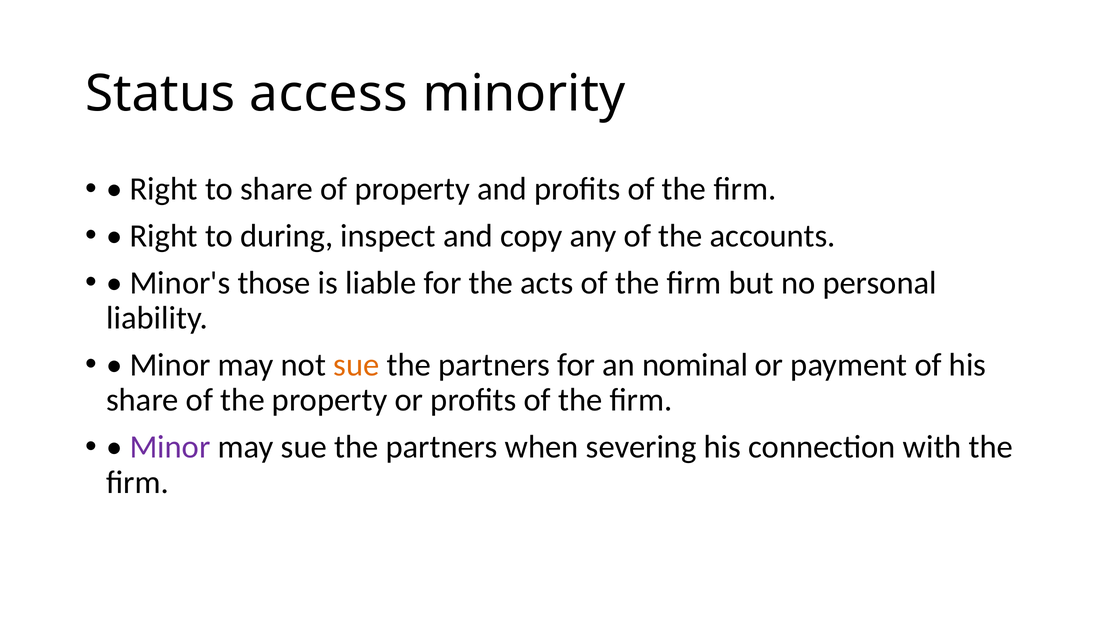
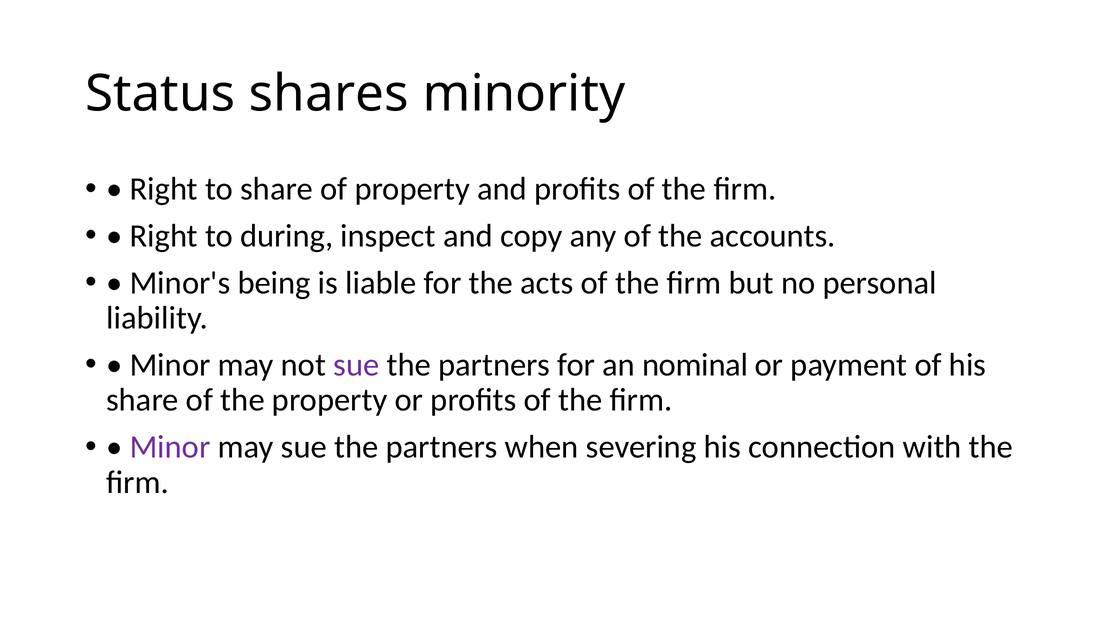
access: access -> shares (329, 94)
those: those -> being (274, 283)
sue colour: orange -> purple (356, 365)
